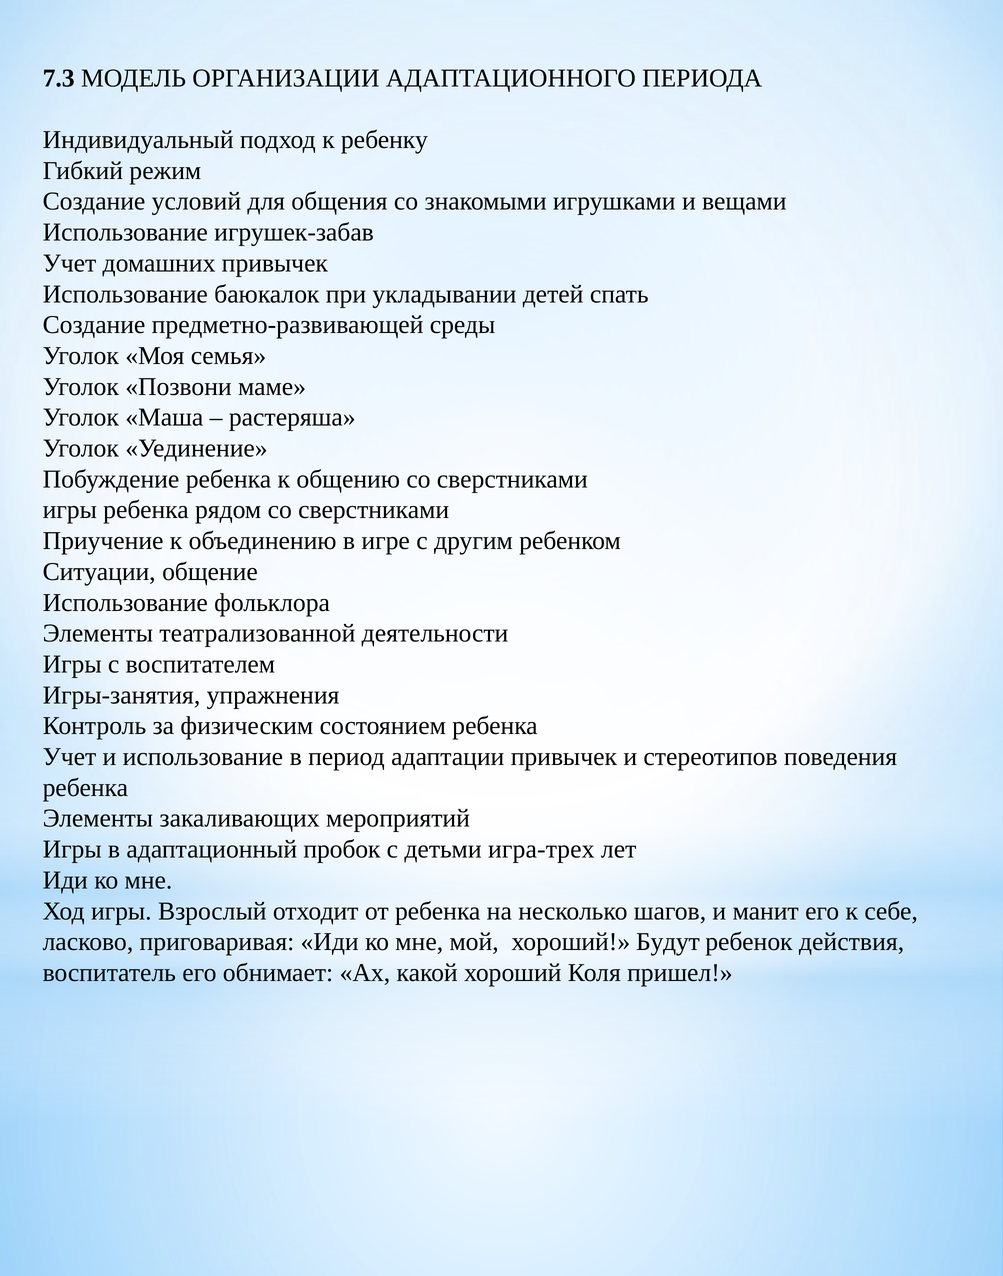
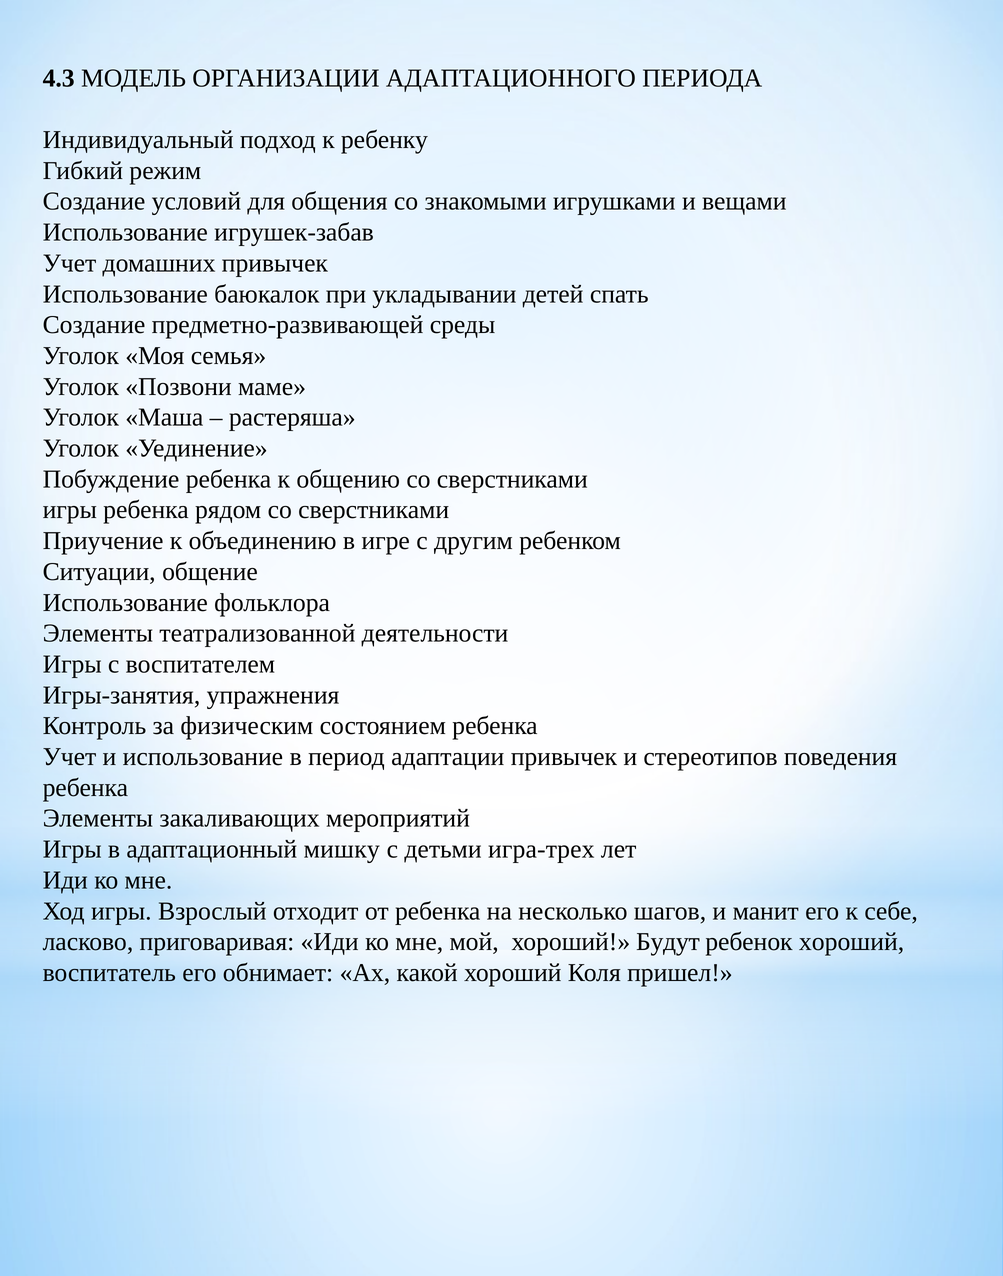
7.3: 7.3 -> 4.3 (59, 78)
пробок: пробок -> мишку (342, 850)
ребенок действия: действия -> хороший (852, 942)
